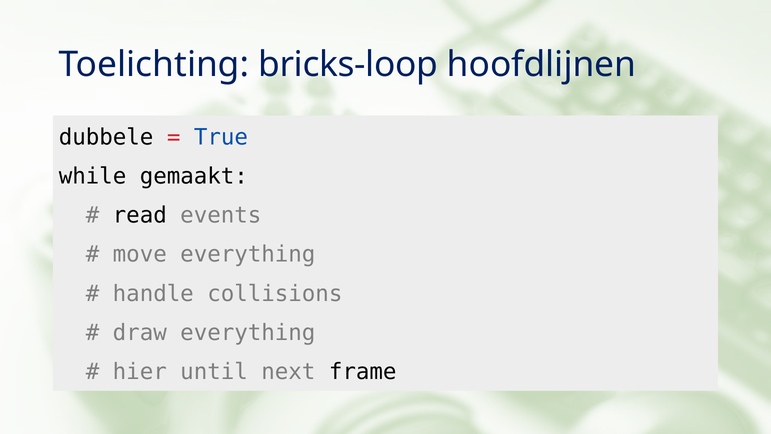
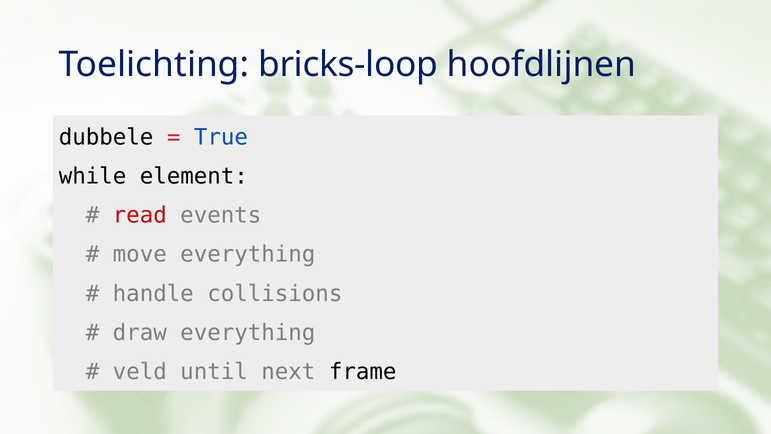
gemaakt: gemaakt -> element (194, 176)
read colour: black -> red (140, 215)
hier: hier -> veld (140, 371)
